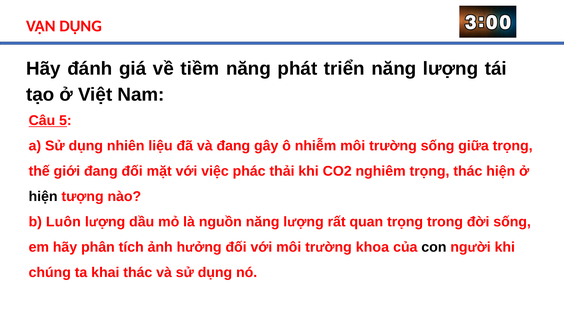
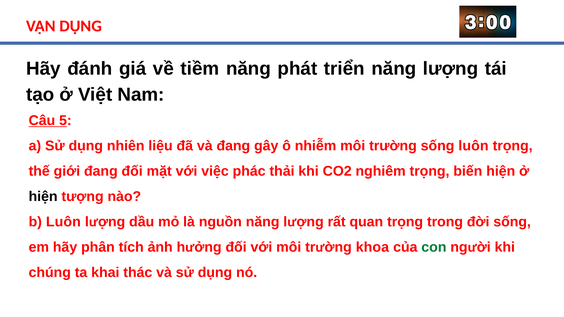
sống giữa: giữa -> luôn (473, 146)
trọng thác: thác -> biến (468, 171)
con colour: black -> green (434, 248)
